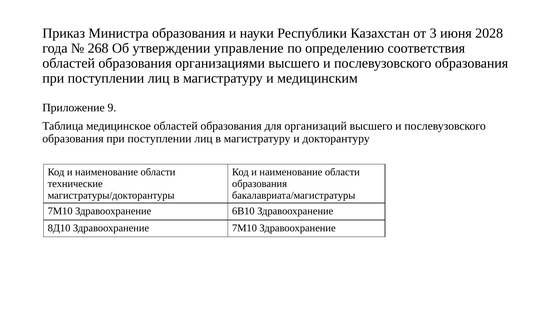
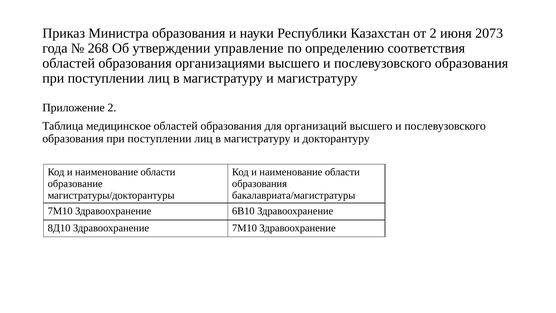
от 3: 3 -> 2 (433, 33)
2028: 2028 -> 2073 (489, 33)
и медицинским: медицинским -> магистратуру (317, 78)
Приложение 9: 9 -> 2 (112, 108)
технические: технические -> образование (75, 184)
